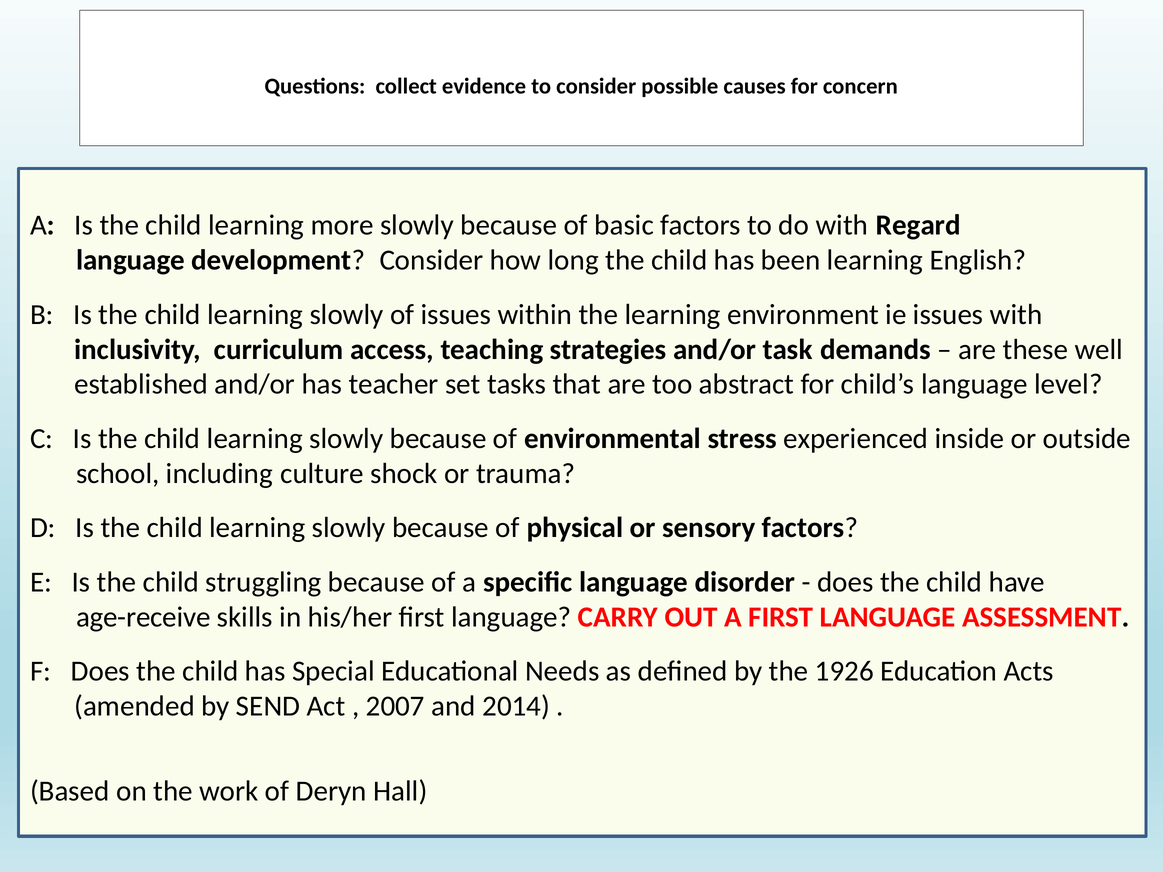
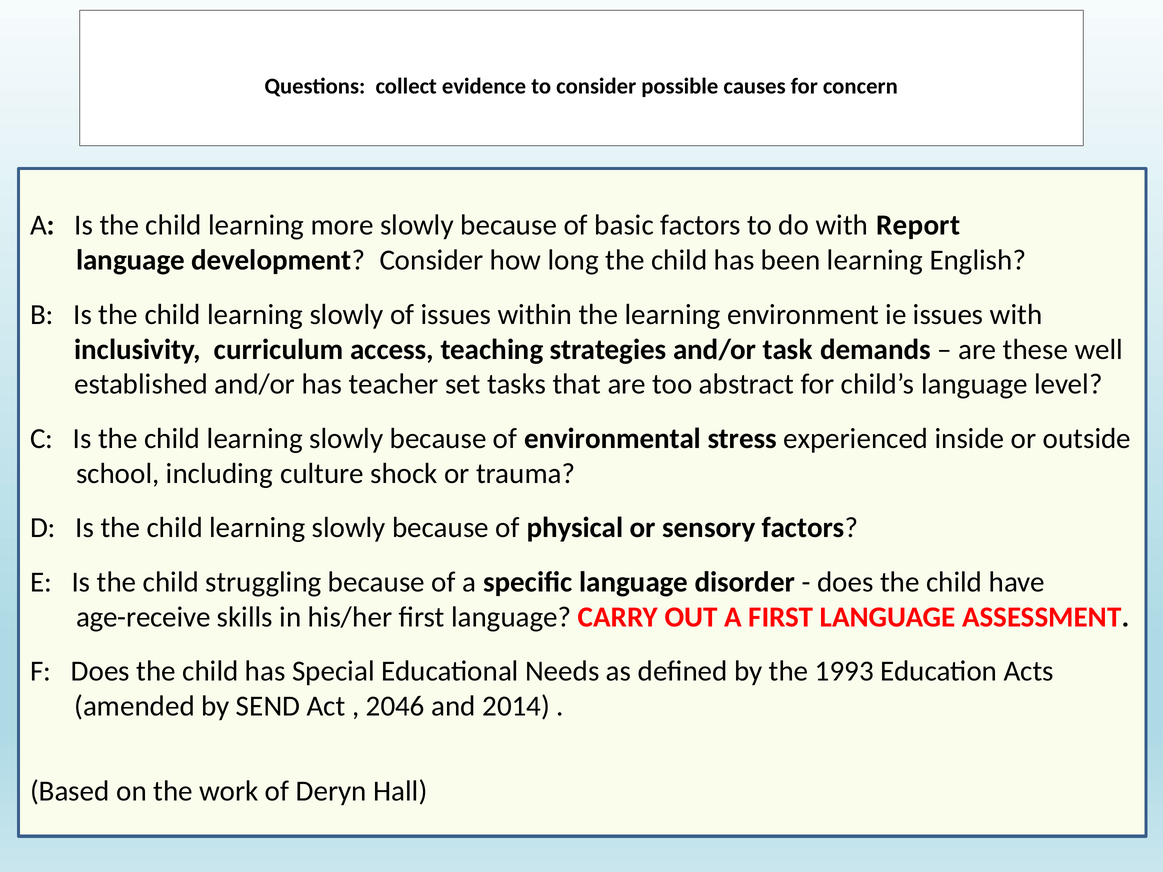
Regard: Regard -> Report (918, 225)
1926: 1926 -> 1993 (844, 671)
2007: 2007 -> 2046 (395, 706)
